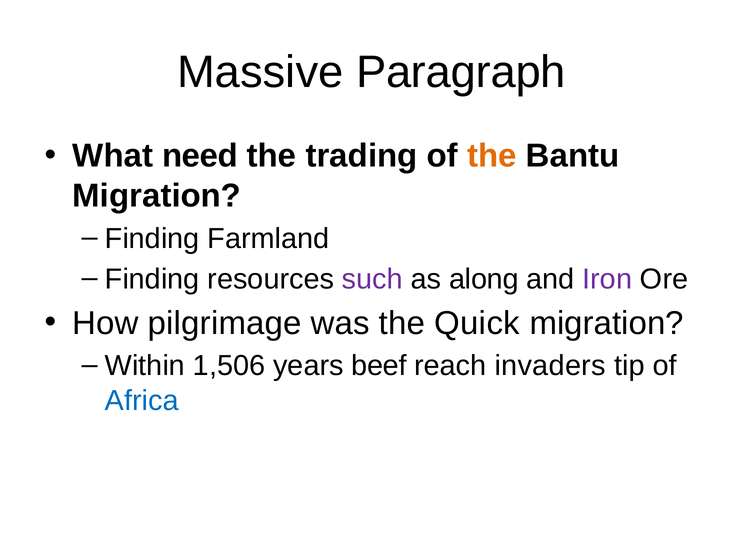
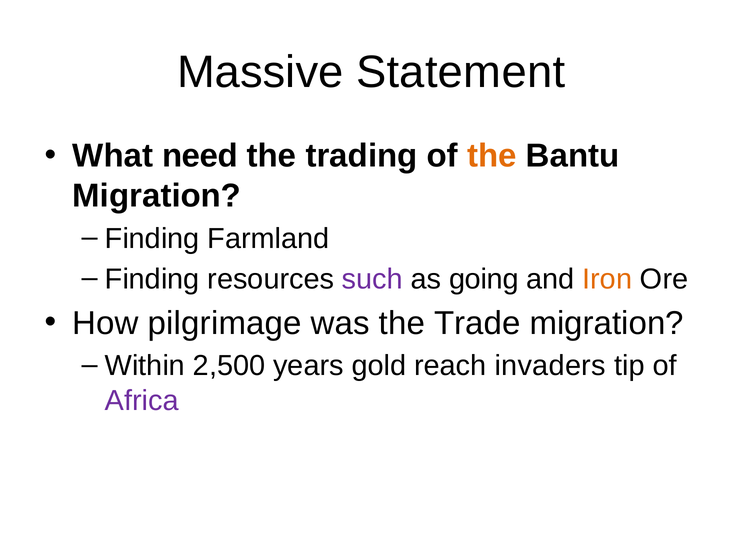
Paragraph: Paragraph -> Statement (461, 72)
along: along -> going (484, 279)
Iron colour: purple -> orange (607, 279)
Quick: Quick -> Trade (477, 323)
1,506: 1,506 -> 2,500 (229, 365)
beef: beef -> gold (379, 365)
Africa colour: blue -> purple (142, 400)
